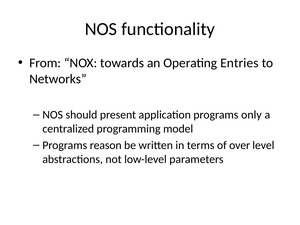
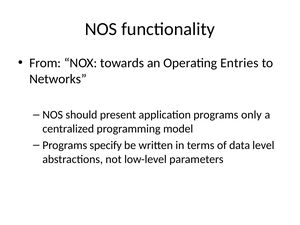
reason: reason -> specify (106, 145)
over: over -> data (240, 145)
